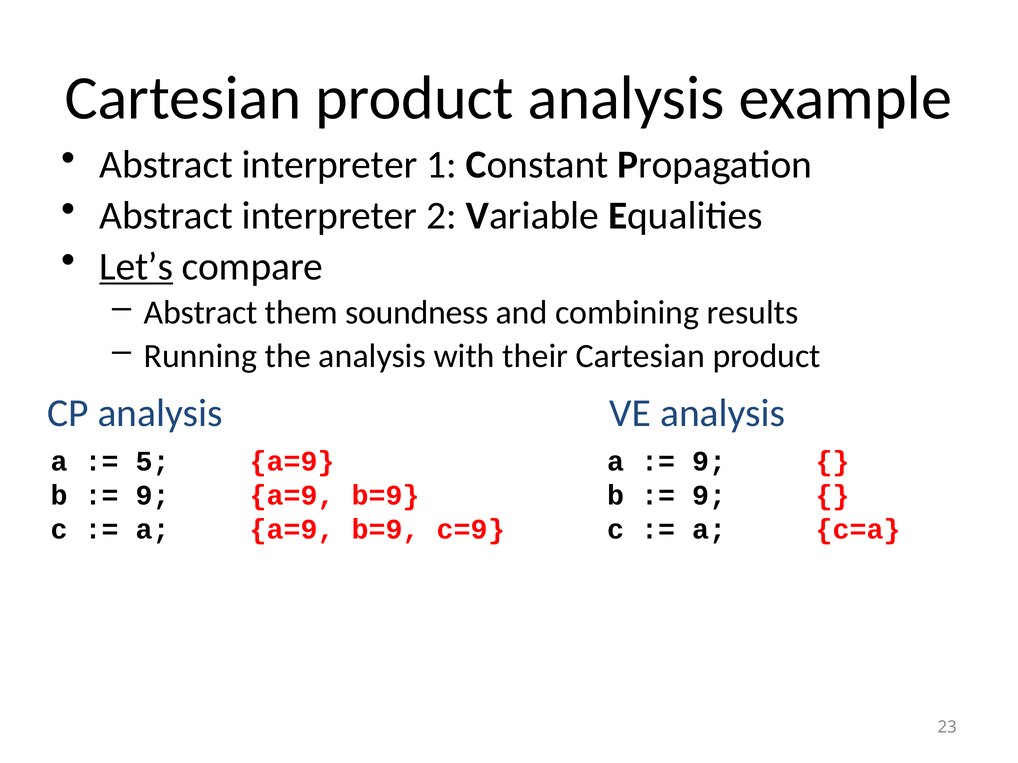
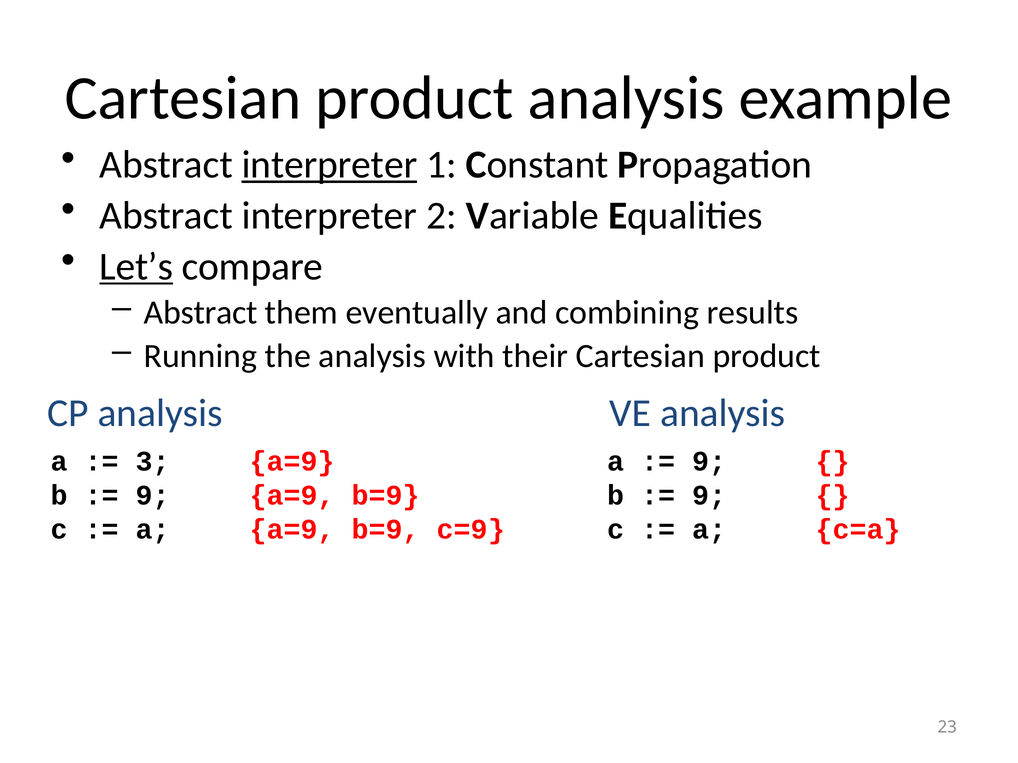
interpreter underline: none -> present (329, 165)
soundness: soundness -> eventually (417, 313)
5: 5 -> 3 (153, 462)
